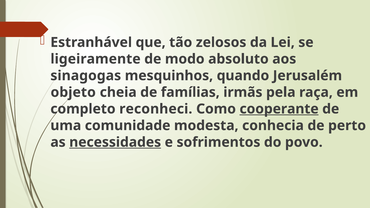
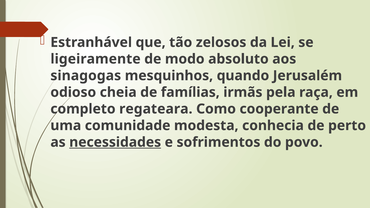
objeto: objeto -> odioso (73, 92)
reconheci: reconheci -> regateara (156, 109)
cooperante underline: present -> none (279, 109)
